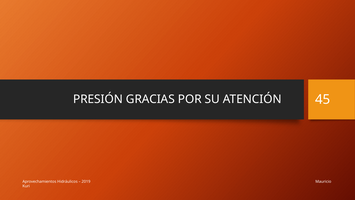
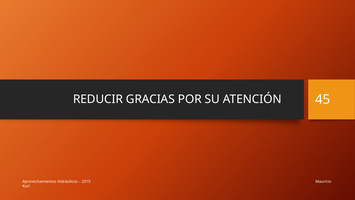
PRESIÓN: PRESIÓN -> REDUCIR (98, 99)
